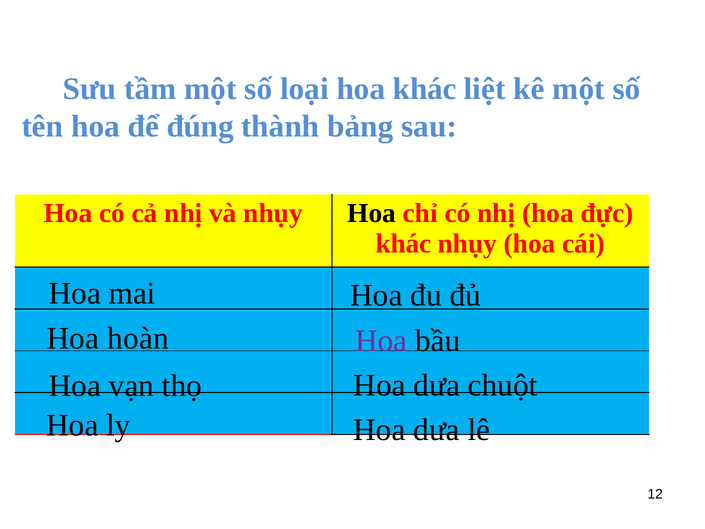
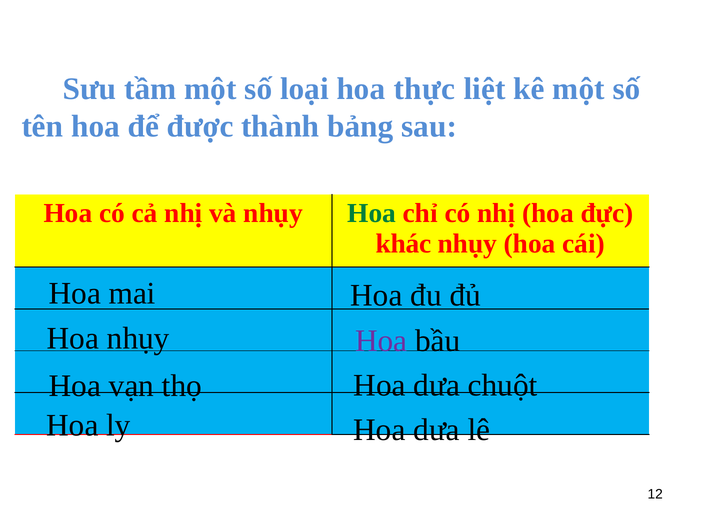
hoa khác: khác -> thực (424, 89)
đúng: đúng -> được (200, 126)
Hoa colour: black -> green (372, 213)
Hoa hoàn: hoàn -> nhụy (138, 338)
